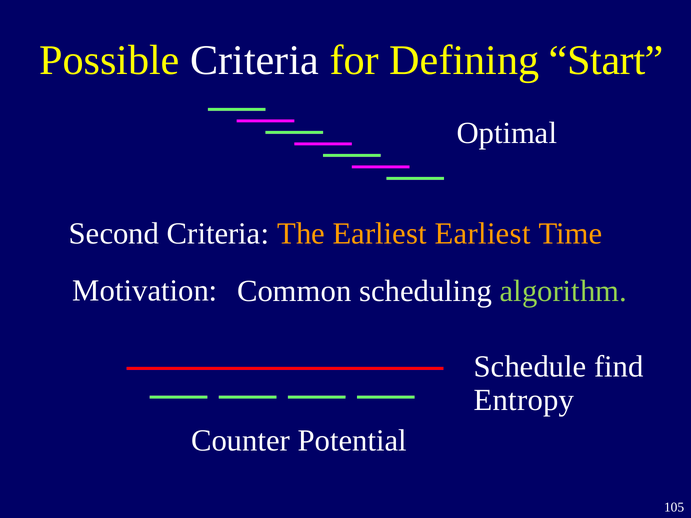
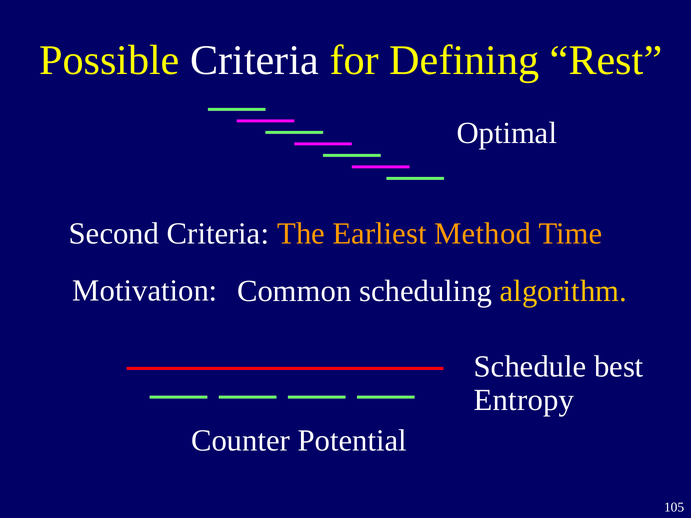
Start: Start -> Rest (606, 61)
Earliest Earliest: Earliest -> Method (483, 234)
algorithm colour: light green -> yellow (563, 291)
find: find -> best (619, 367)
